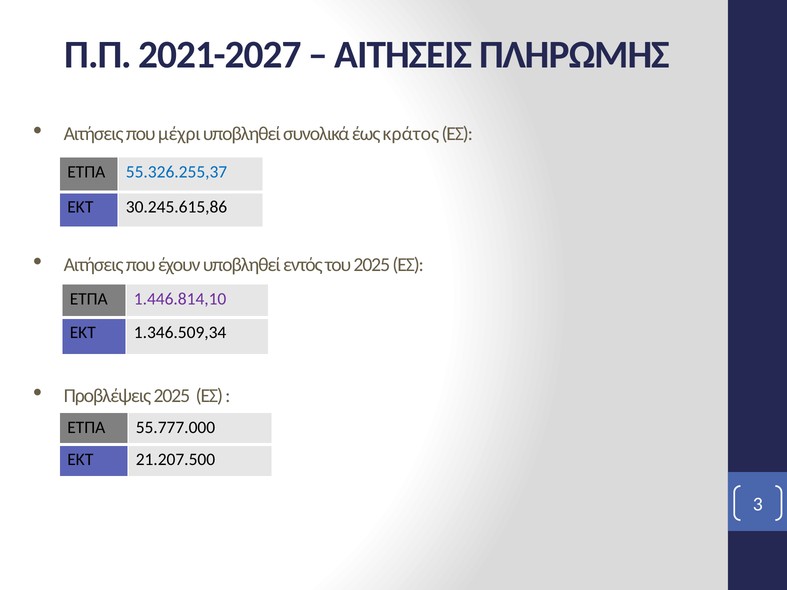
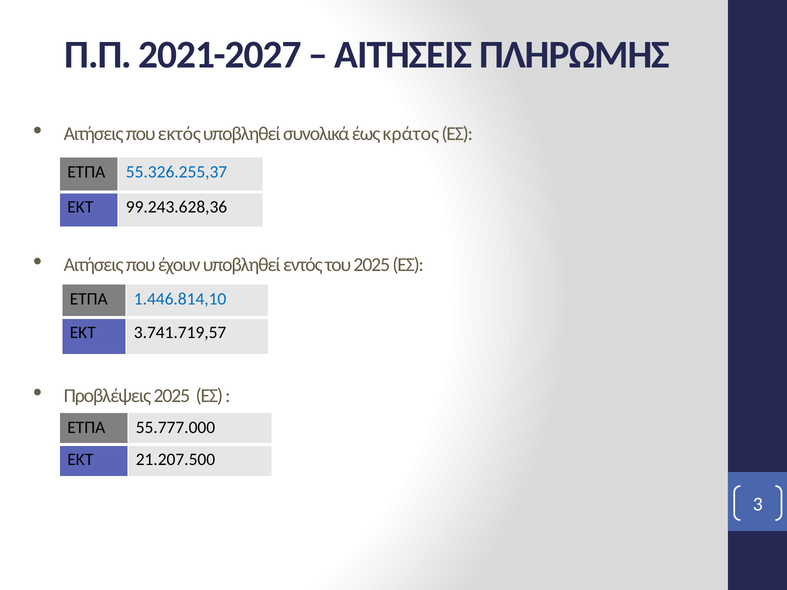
μέχρι: μέχρι -> εκτός (179, 134)
30.245.615,86: 30.245.615,86 -> 99.243.628,36 (177, 207)
1.446.814,10 colour: purple -> blue (180, 299)
1.346.509,34: 1.346.509,34 -> 3.741.719,57 (180, 332)
